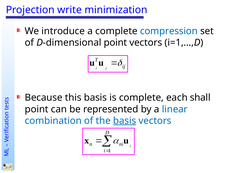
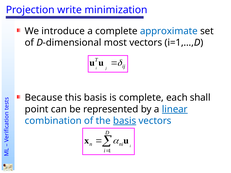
compression: compression -> approximate (169, 31)
D-dimensional point: point -> most (115, 43)
linear underline: none -> present (175, 109)
